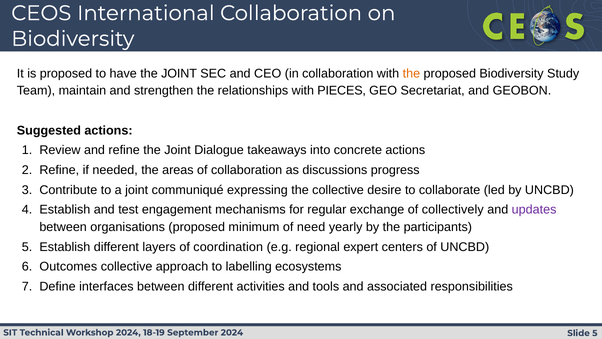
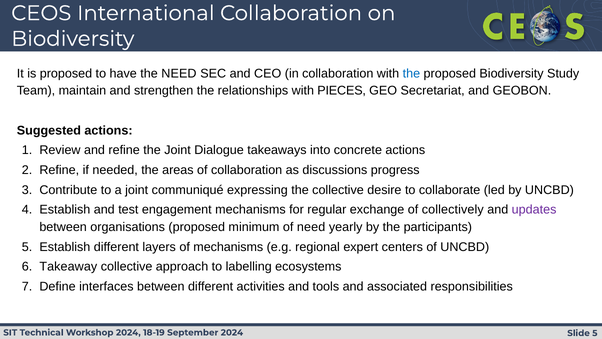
have the JOINT: JOINT -> NEED (179, 73)
the colour: orange -> blue (411, 73)
of coordination: coordination -> mechanisms (228, 247)
Outcomes: Outcomes -> Takeaway (68, 267)
